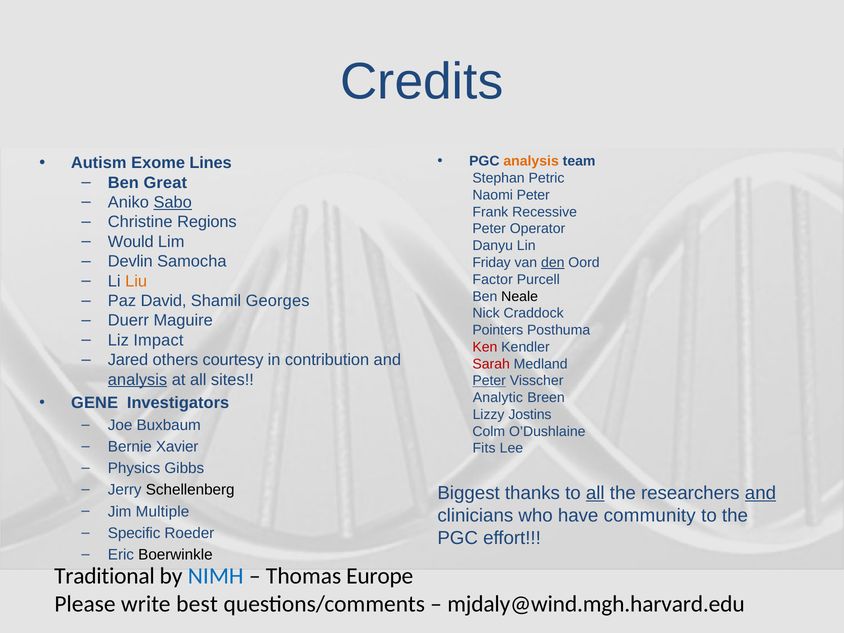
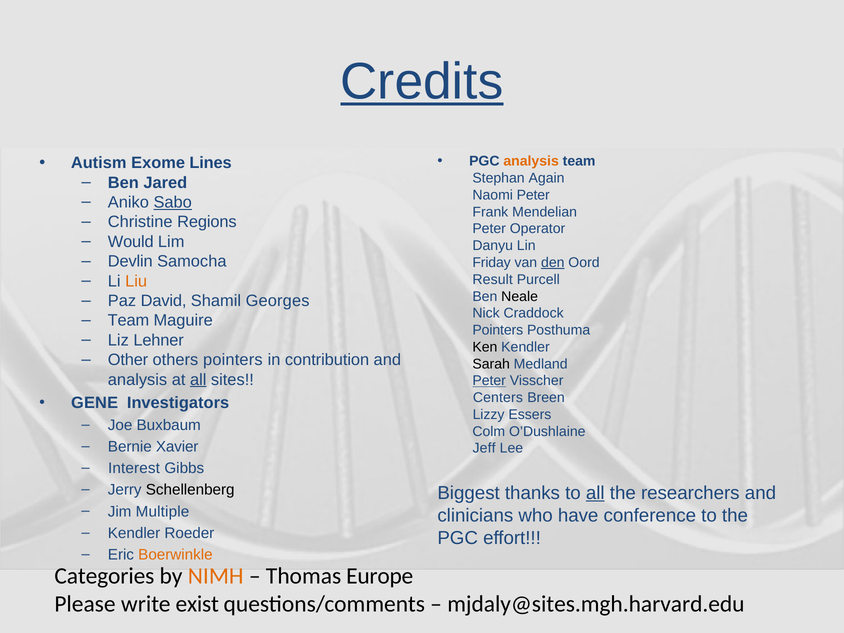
Credits underline: none -> present (422, 82)
Petric: Petric -> Again (547, 178)
Great: Great -> Jared (165, 183)
Recessive: Recessive -> Mendelian (545, 212)
Factor: Factor -> Result (493, 279)
Duerr: Duerr -> Team (128, 321)
Impact: Impact -> Lehner (159, 340)
Ken colour: red -> black (485, 347)
Jared: Jared -> Other (128, 360)
others courtesy: courtesy -> pointers (233, 360)
Sarah colour: red -> black (491, 364)
analysis underline: present -> none (138, 380)
all underline: none -> present (198, 380)
Analytic: Analytic -> Centers (498, 398)
Jostins: Jostins -> Essers (530, 415)
Fits: Fits -> Jeff (484, 448)
Physics: Physics -> Interest (134, 468)
and underline: present -> none (760, 493)
community: community -> conference (650, 515)
Specific: Specific -> Kendler (134, 533)
Boerwinkle colour: black -> orange (175, 555)
Traditional: Traditional -> Categories (104, 576)
NIMH colour: blue -> orange (216, 576)
best: best -> exist (197, 604)
mjdaly@wind.mgh.harvard.edu: mjdaly@wind.mgh.harvard.edu -> mjdaly@sites.mgh.harvard.edu (596, 604)
